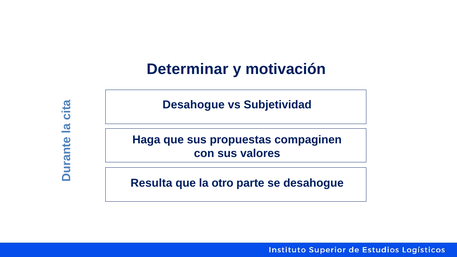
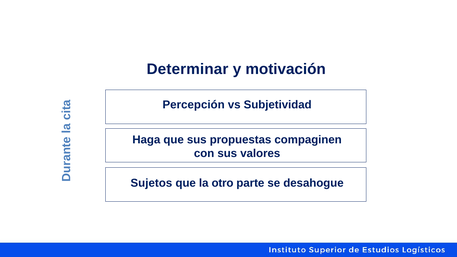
Desahogue: Desahogue -> Percepción (194, 105)
Resulta: Resulta -> Sujetos (151, 183)
